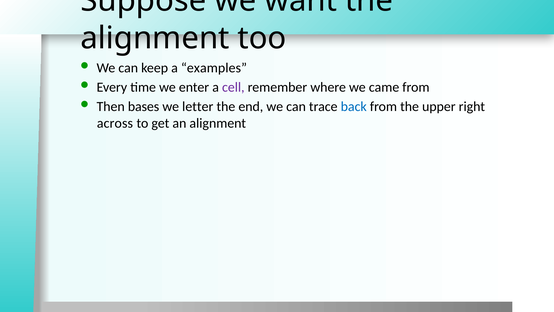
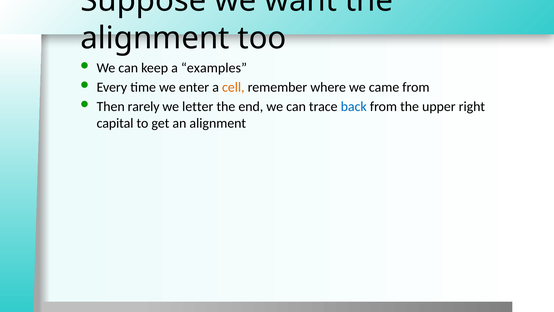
cell colour: purple -> orange (233, 87)
bases: bases -> rarely (144, 106)
across: across -> capital (115, 123)
